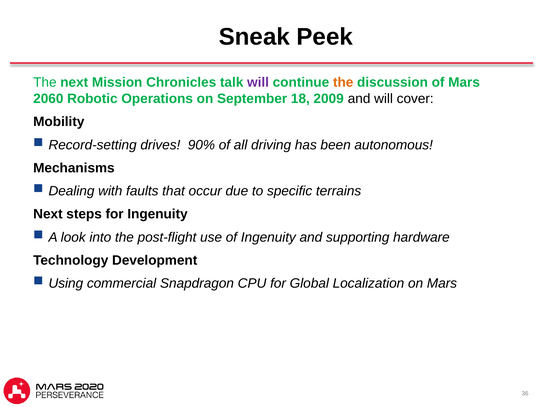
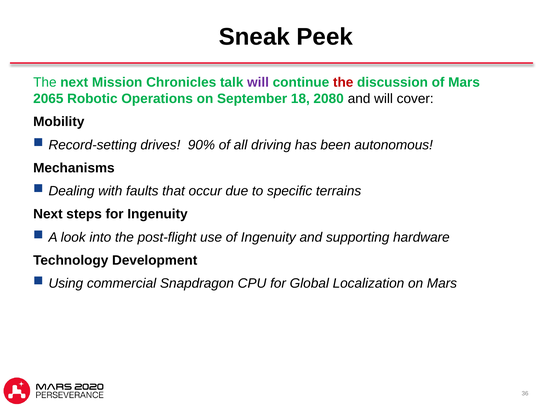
the colour: orange -> red (343, 83)
2060: 2060 -> 2065 (48, 99)
2009: 2009 -> 2080 (329, 99)
